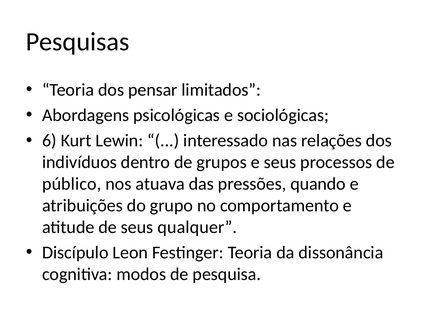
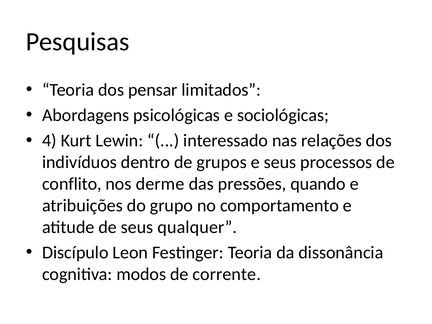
6: 6 -> 4 (49, 141)
público: público -> conflito (72, 184)
atuava: atuava -> derme (160, 184)
pesquisa: pesquisa -> corrente (227, 274)
